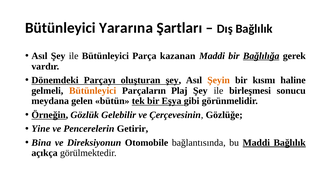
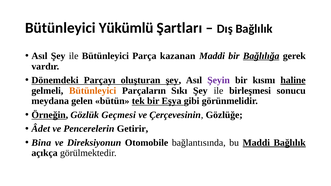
Yararına: Yararına -> Yükümlü (126, 28)
Şeyin colour: orange -> purple (219, 80)
haline underline: none -> present (293, 80)
Plaj: Plaj -> Sıkı (179, 91)
Gelebilir: Gelebilir -> Geçmesi (119, 115)
Yine: Yine -> Âdet (41, 129)
